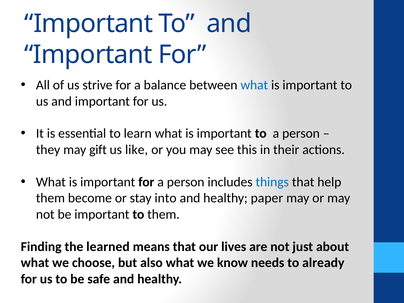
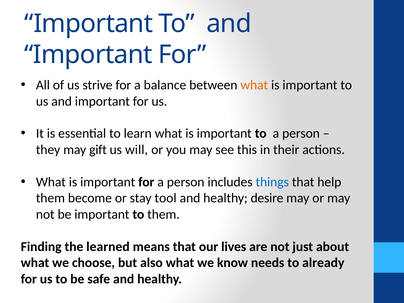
what colour: blue -> orange (254, 85)
like: like -> will (137, 150)
into: into -> tool (166, 198)
paper: paper -> desire (267, 198)
